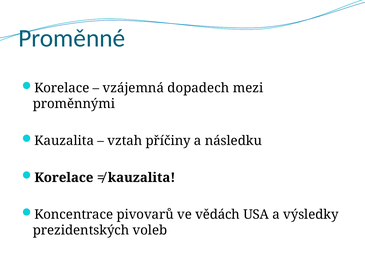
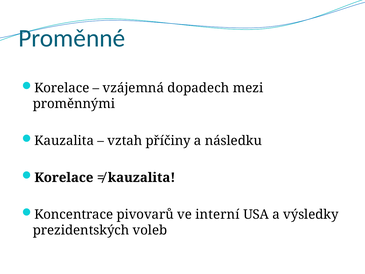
vědách: vědách -> interní (217, 214)
